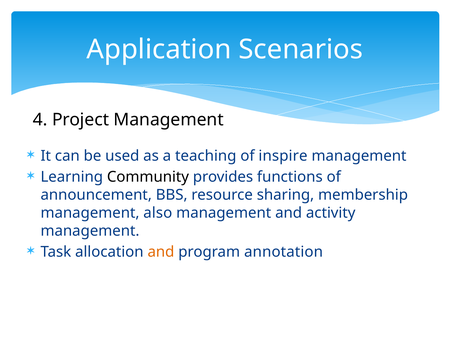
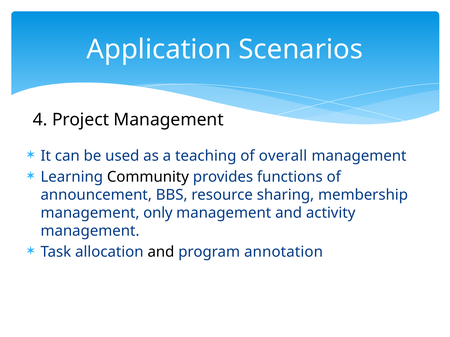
inspire: inspire -> overall (283, 156)
also: also -> only (158, 213)
and colour: orange -> black (161, 252)
